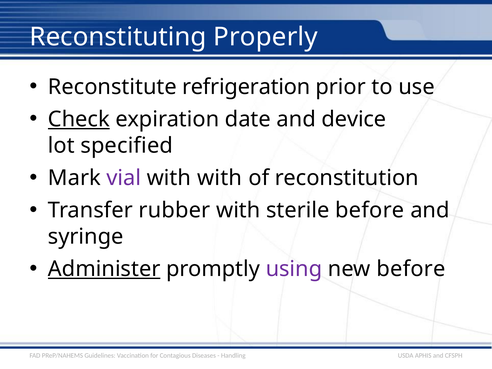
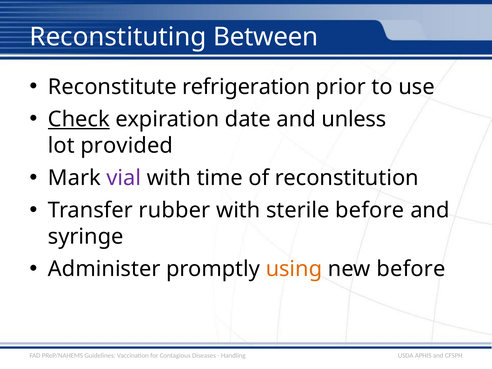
Properly: Properly -> Between (266, 37)
device: device -> unless (354, 119)
specified: specified -> provided (127, 146)
with with: with -> time (220, 178)
Administer underline: present -> none (104, 269)
using colour: purple -> orange (294, 269)
